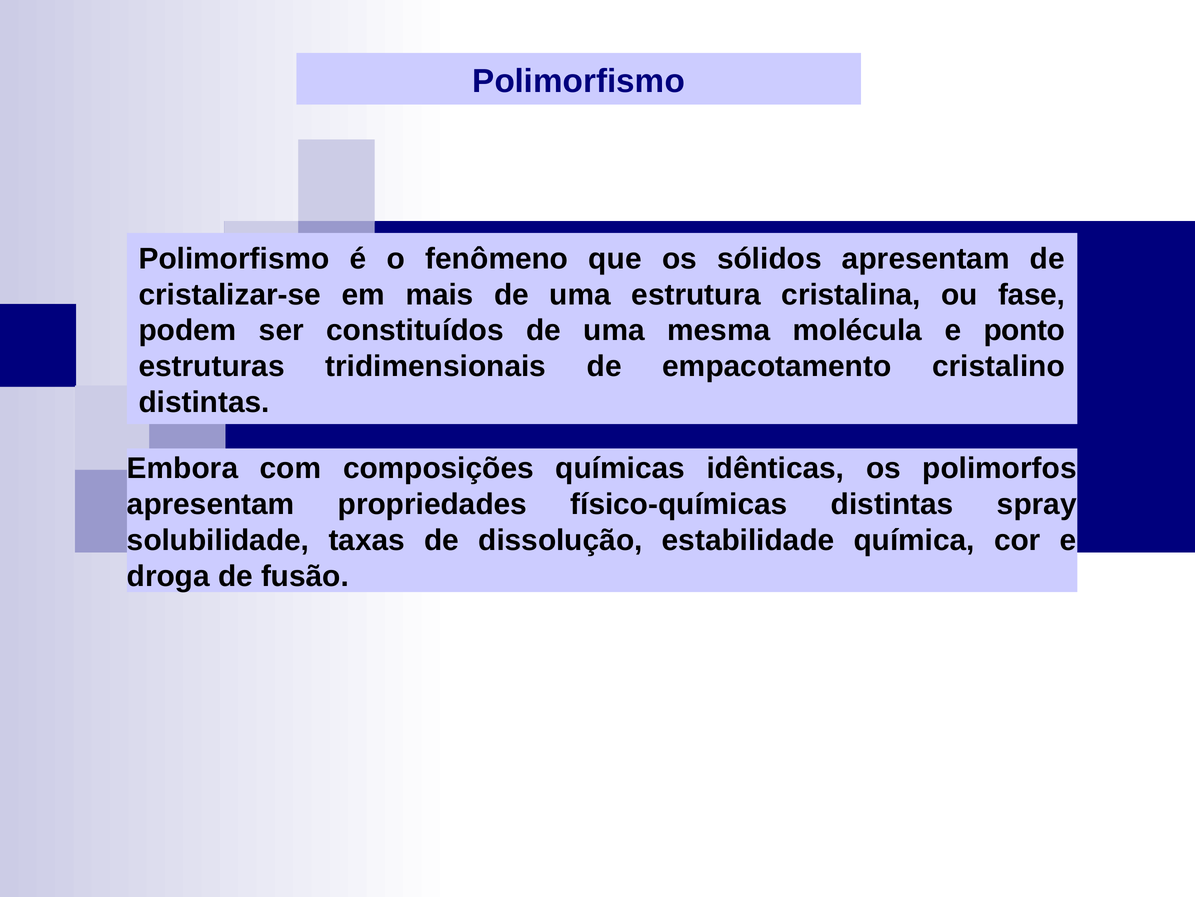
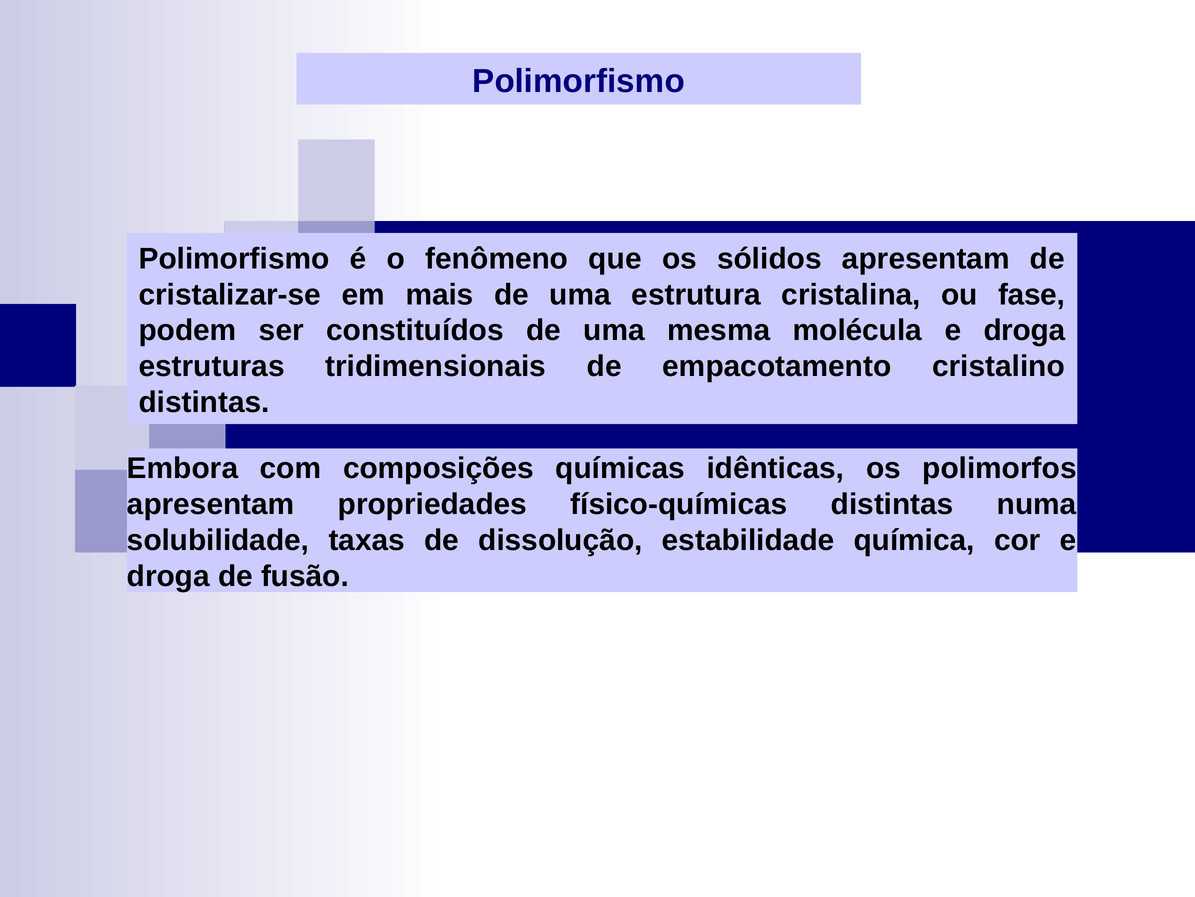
molécula e ponto: ponto -> droga (1024, 330)
spray: spray -> numa (1037, 504)
